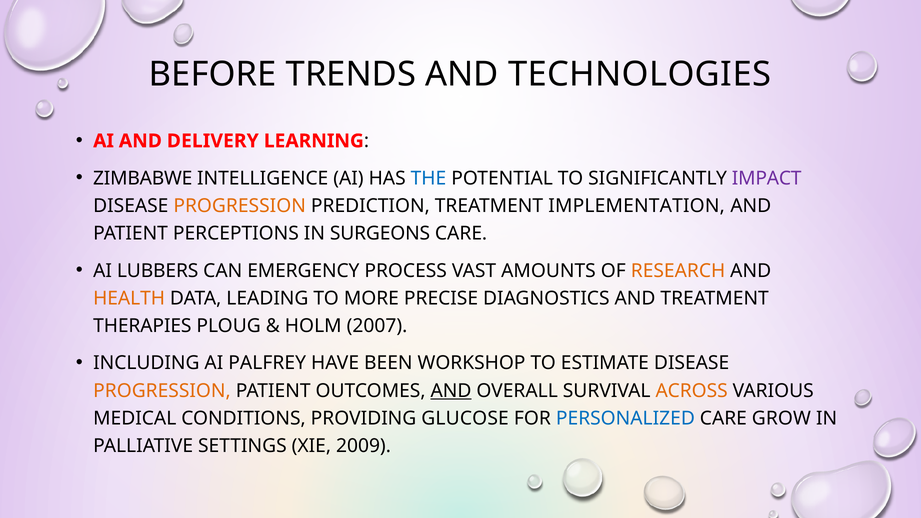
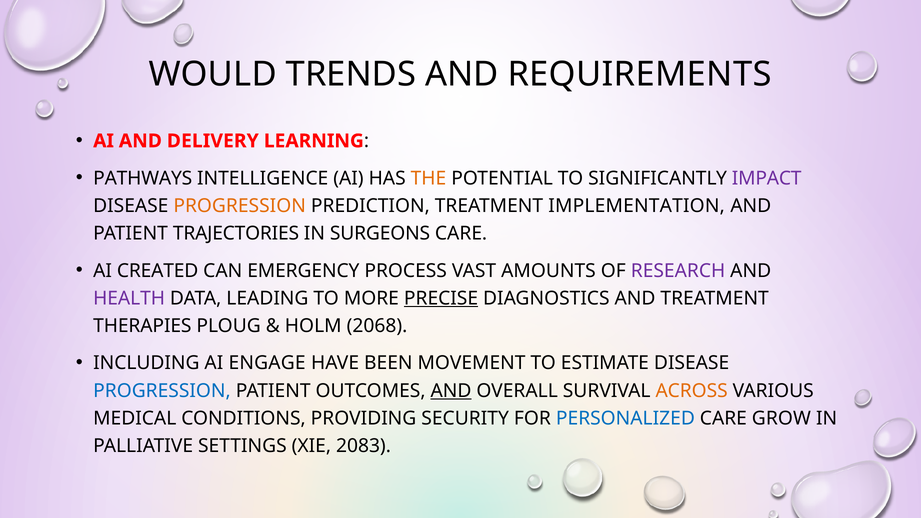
BEFORE: BEFORE -> WOULD (213, 74)
TECHNOLOGIES: TECHNOLOGIES -> REQUIREMENTS (640, 74)
ZIMBABWE: ZIMBABWE -> PATHWAYS (143, 178)
THE colour: blue -> orange (428, 178)
PERCEPTIONS: PERCEPTIONS -> TRAJECTORIES (236, 233)
LUBBERS: LUBBERS -> CREATED (158, 271)
RESEARCH colour: orange -> purple (678, 271)
HEALTH colour: orange -> purple (129, 298)
PRECISE underline: none -> present (441, 298)
2007: 2007 -> 2068 (377, 326)
PALFREY: PALFREY -> ENGAGE (267, 363)
WORKSHOP: WORKSHOP -> MOVEMENT (472, 363)
PROGRESSION colour: orange -> blue (162, 391)
GLUCOSE: GLUCOSE -> SECURITY (465, 418)
2009: 2009 -> 2083 (363, 446)
